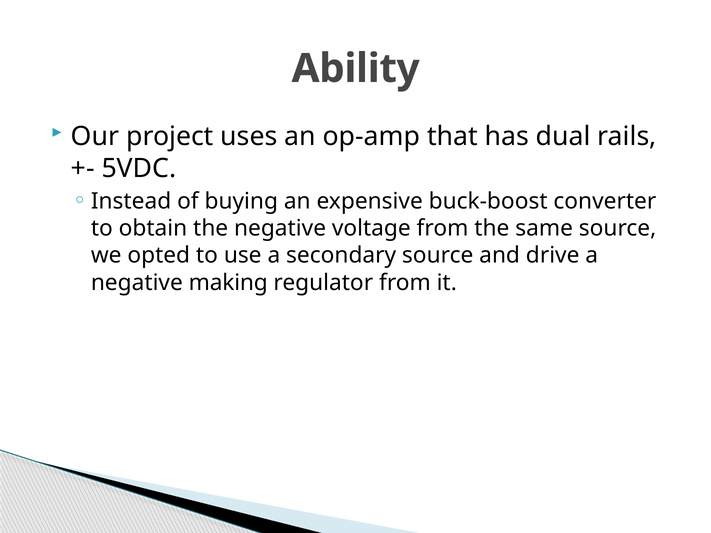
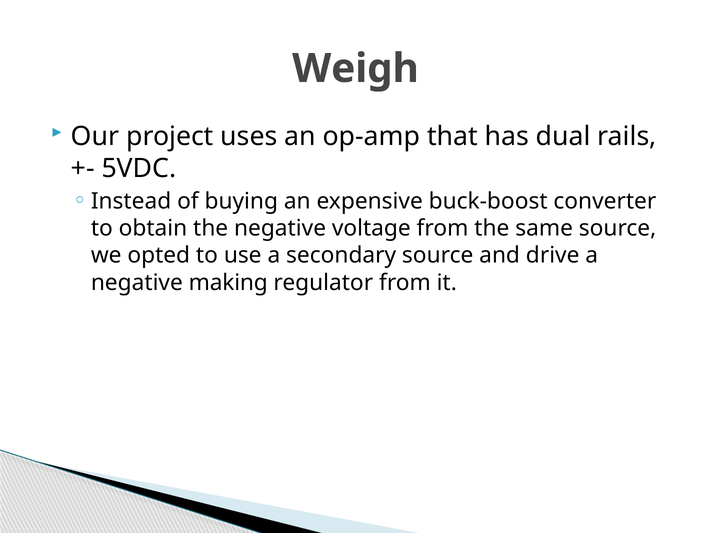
Ability: Ability -> Weigh (355, 69)
